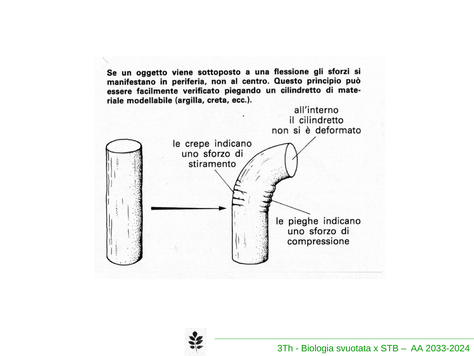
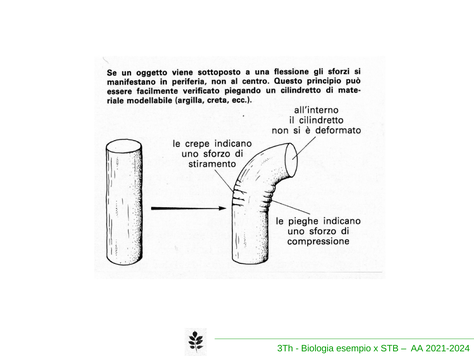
svuotata: svuotata -> esempio (354, 348)
2033-2024: 2033-2024 -> 2021-2024 (448, 348)
